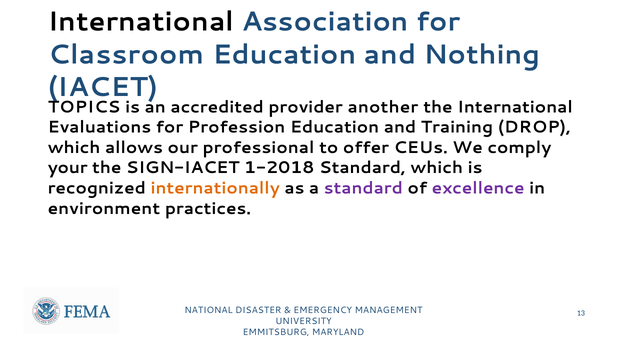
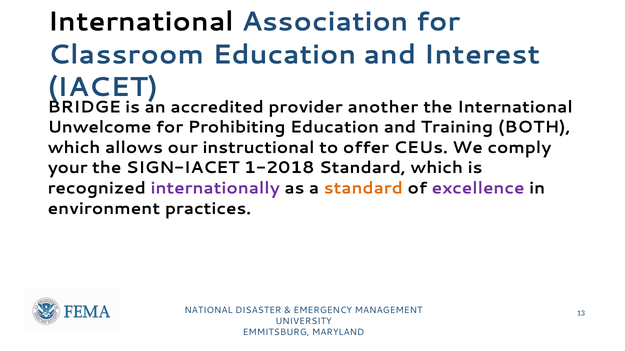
Nothing: Nothing -> Interest (482, 55)
TOPICS: TOPICS -> BRIDGE (84, 107)
Evaluations: Evaluations -> Unwelcome (99, 128)
Profession: Profession -> Prohibiting (237, 128)
DROP: DROP -> BOTH (534, 128)
professional: professional -> instructional (259, 148)
internationally colour: orange -> purple (215, 188)
standard colour: purple -> orange (363, 188)
